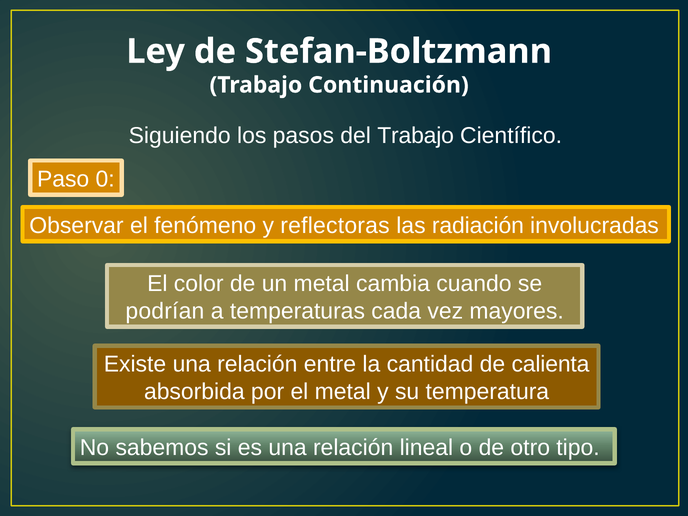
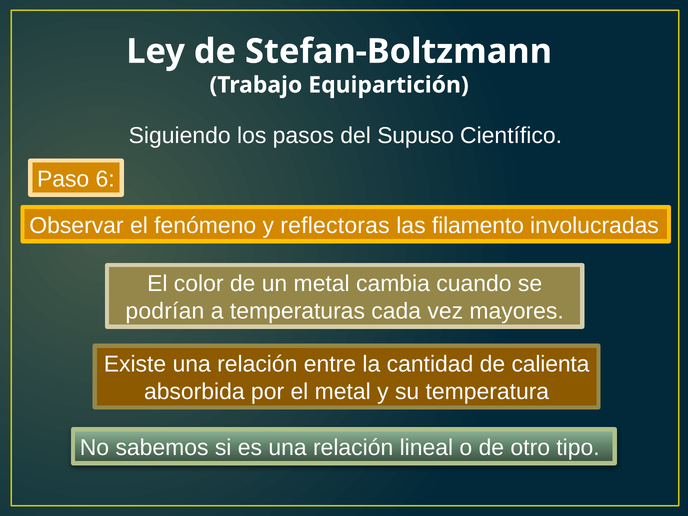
Continuación: Continuación -> Equipartición (388, 85)
del Trabajo: Trabajo -> Supuso (416, 136)
0: 0 -> 6 (105, 179)
radiación: radiación -> filamento (478, 226)
